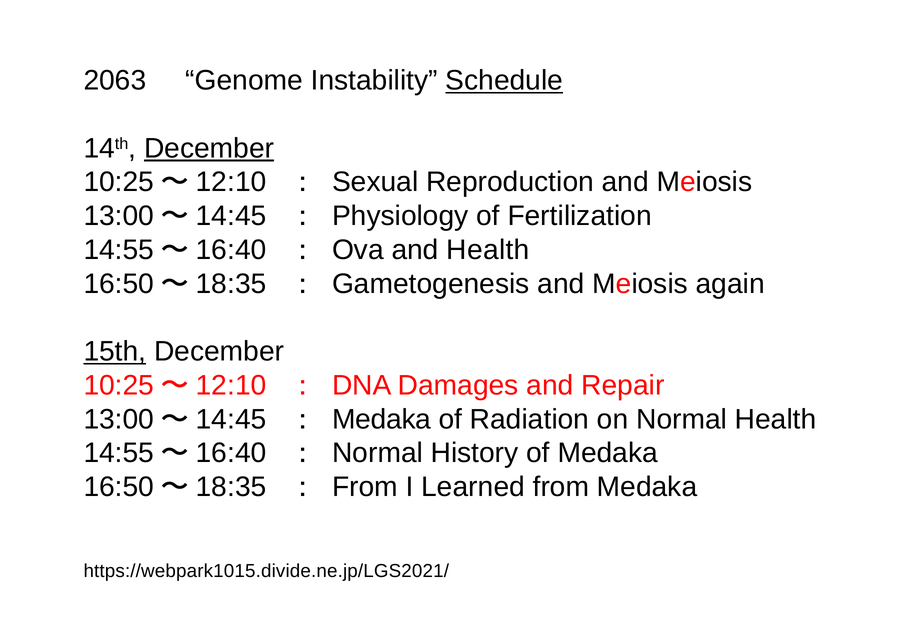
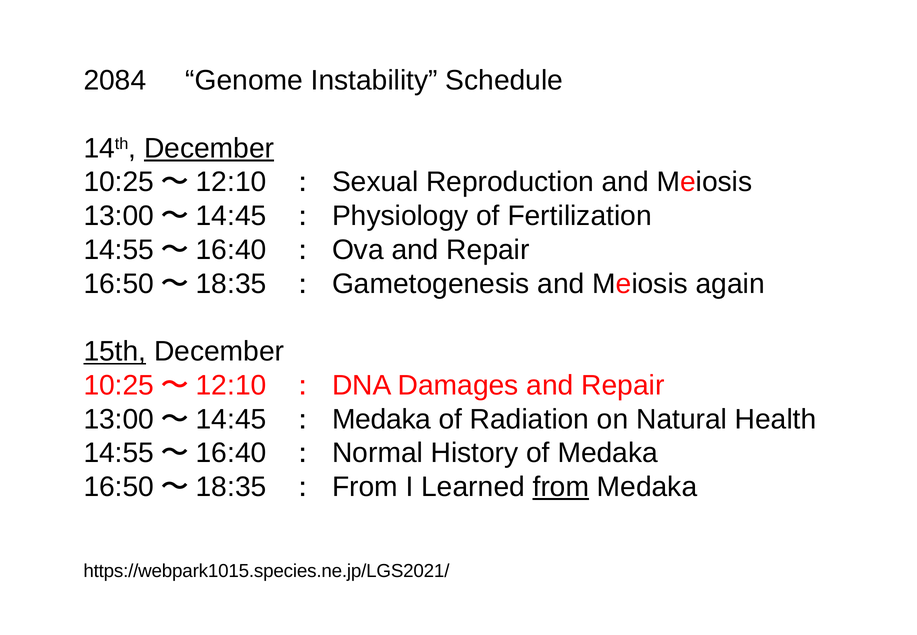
2063: 2063 -> 2084 (115, 81)
Schedule underline: present -> none (504, 81)
Ova and Health: Health -> Repair (488, 250)
on Normal: Normal -> Natural (682, 419)
from underline: none -> present (561, 487)
https://webpark1015.divide.ne.jp/LGS2021/: https://webpark1015.divide.ne.jp/LGS2021/ -> https://webpark1015.species.ne.jp/LGS2021/ (266, 571)
